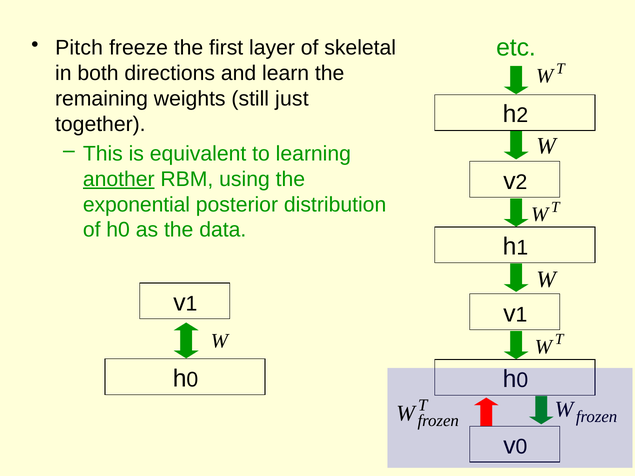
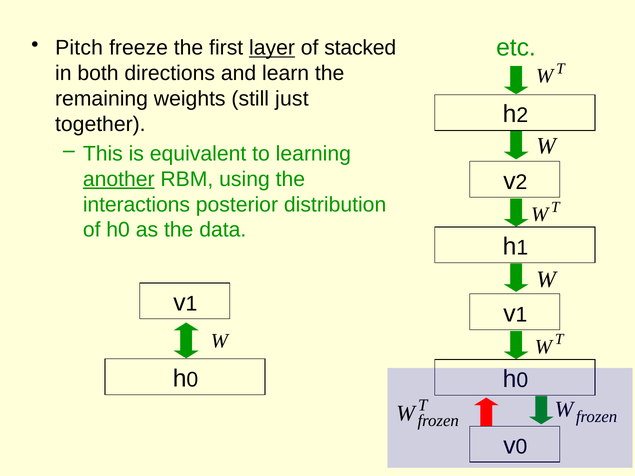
layer underline: none -> present (272, 48)
skeletal: skeletal -> stacked (360, 48)
exponential: exponential -> interactions (136, 205)
